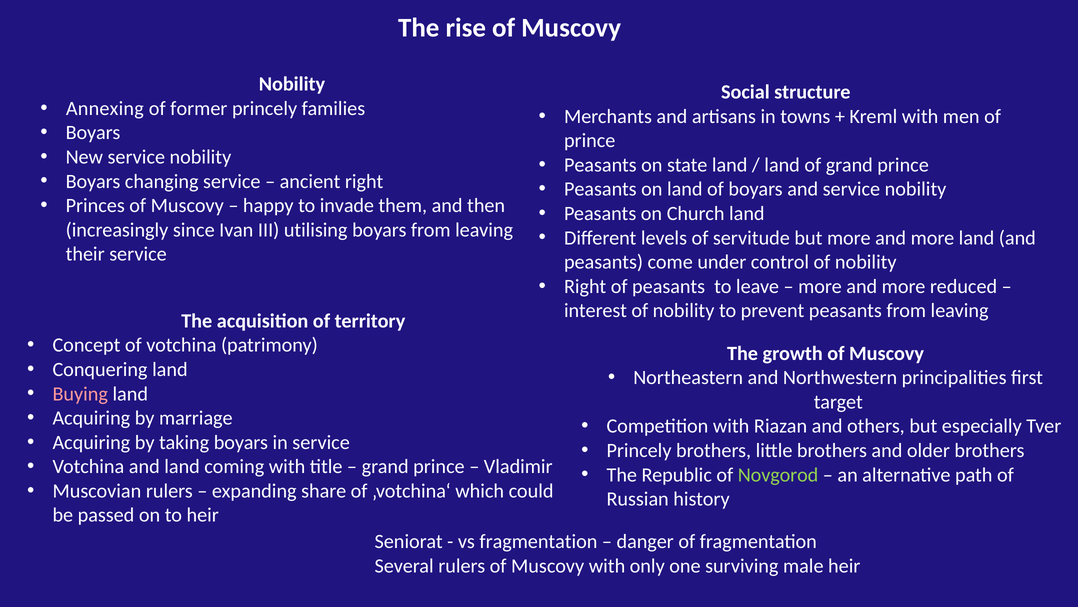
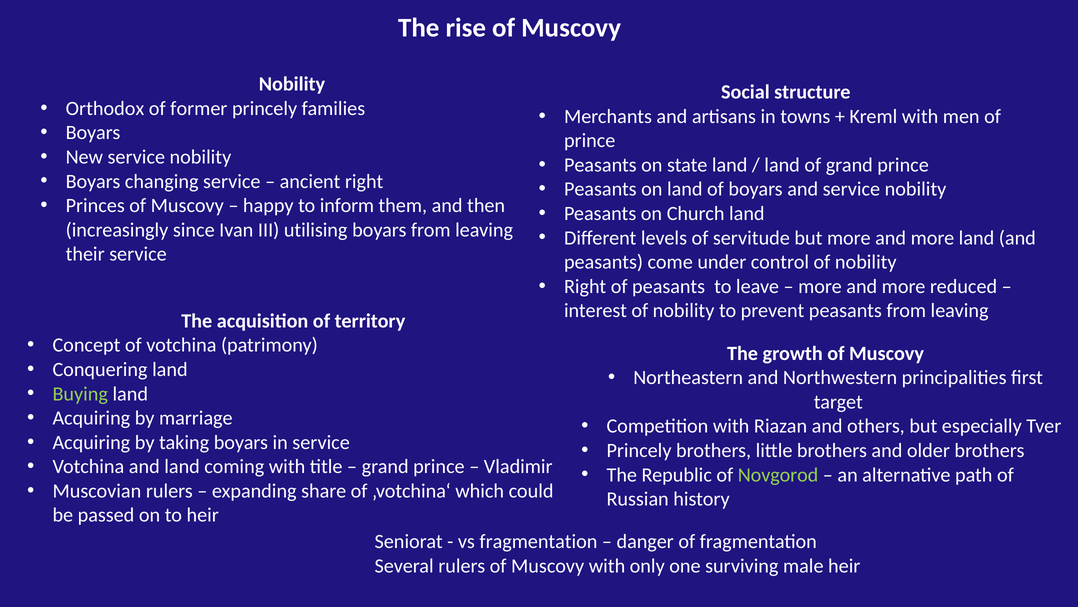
Annexing: Annexing -> Orthodox (105, 108)
invade: invade -> inform (347, 205)
Buying colour: pink -> light green (80, 393)
